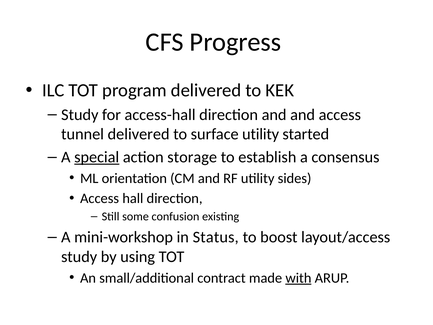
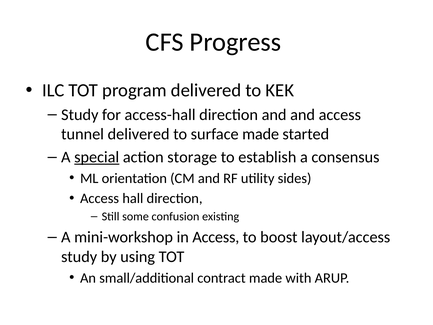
surface utility: utility -> made (261, 134)
in Status: Status -> Access (216, 237)
with underline: present -> none (298, 278)
